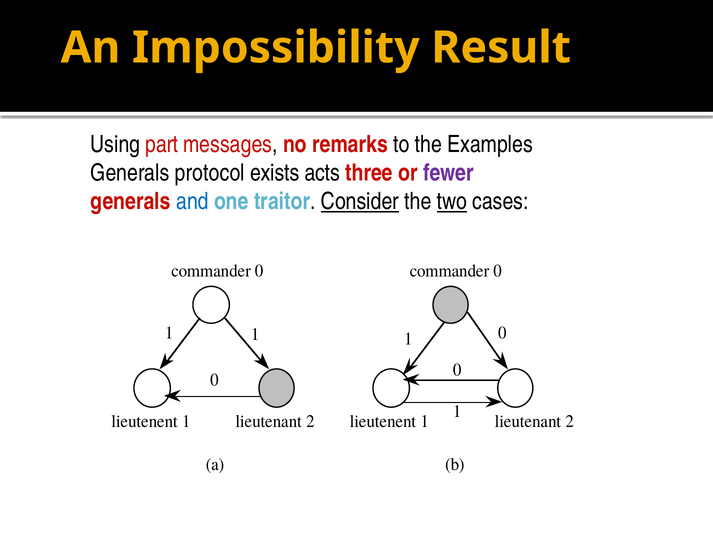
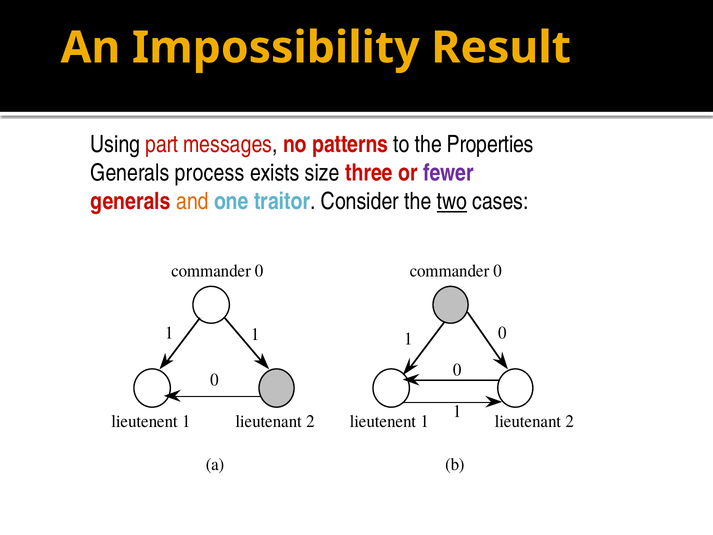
remarks: remarks -> patterns (350, 144)
Examples: Examples -> Properties (490, 144)
protocol: protocol -> process (210, 173)
acts: acts -> size (322, 173)
and colour: blue -> orange (192, 201)
Consider underline: present -> none (360, 201)
